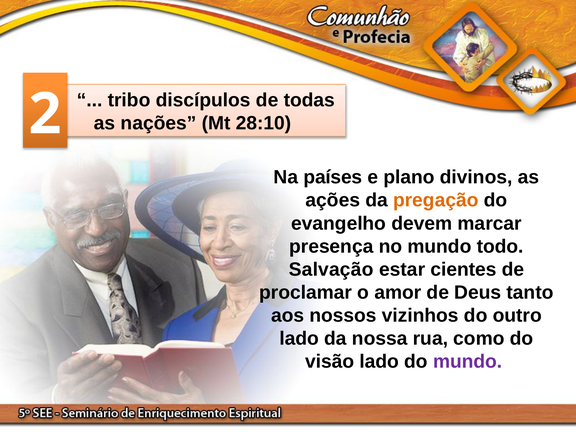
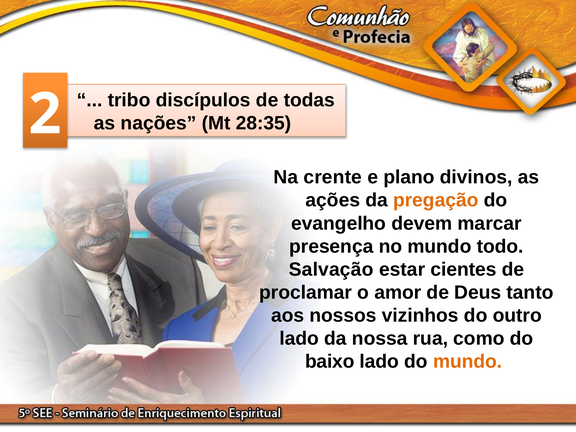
28:10: 28:10 -> 28:35 (264, 123)
países: países -> crente (333, 177)
visão: visão -> baixo (330, 362)
mundo colour: purple -> orange (468, 362)
